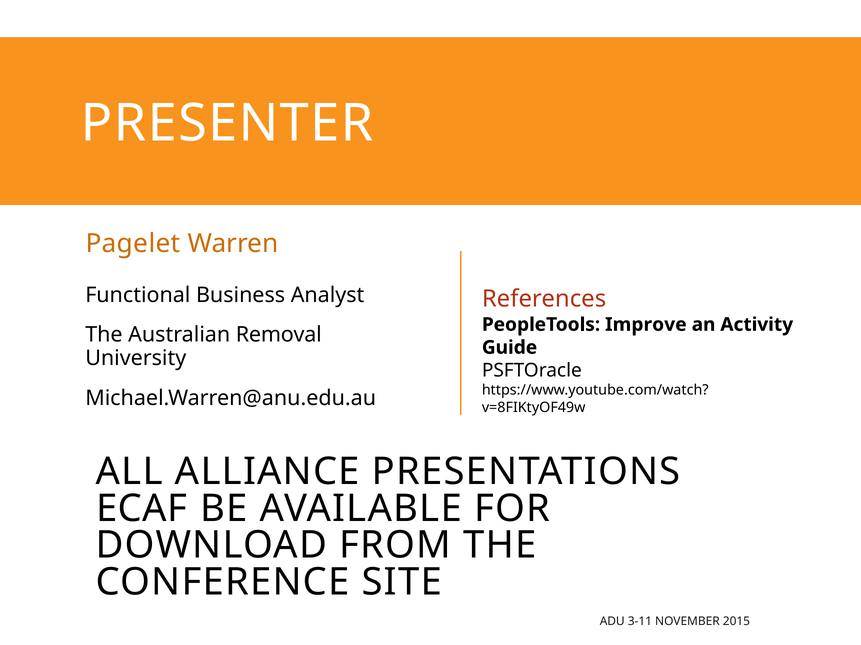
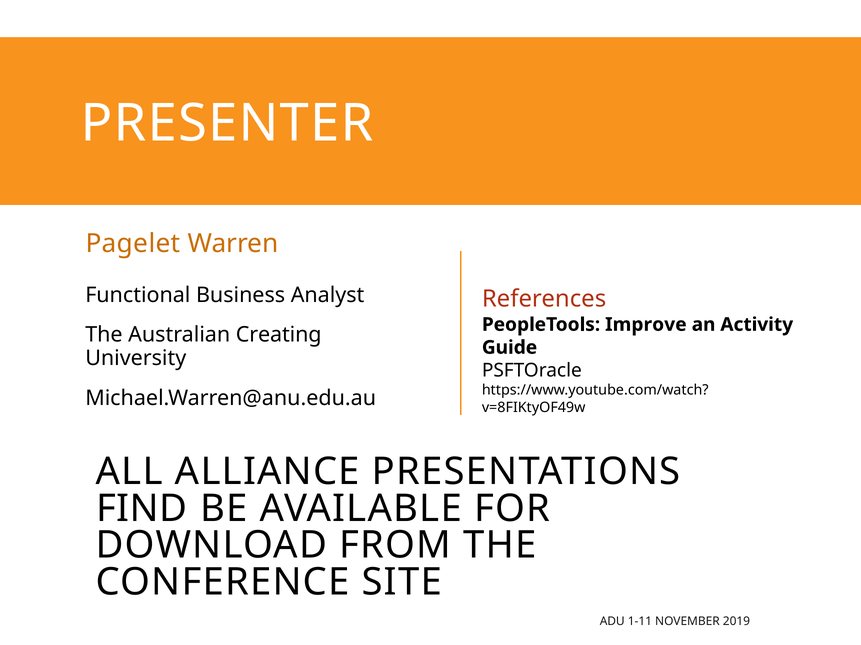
Removal: Removal -> Creating (279, 335)
ECAF: ECAF -> FIND (142, 509)
3-11: 3-11 -> 1-11 (640, 622)
2015: 2015 -> 2019 (736, 622)
